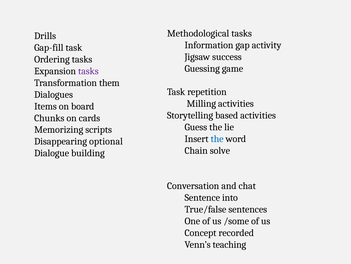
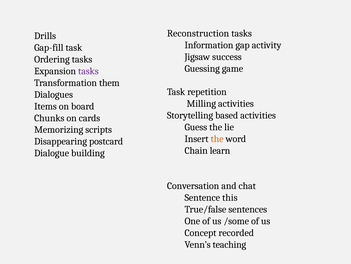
Methodological: Methodological -> Reconstruction (198, 33)
the colour: blue -> orange (217, 139)
optional: optional -> postcard (106, 141)
solve: solve -> learn (220, 150)
into: into -> this (230, 197)
